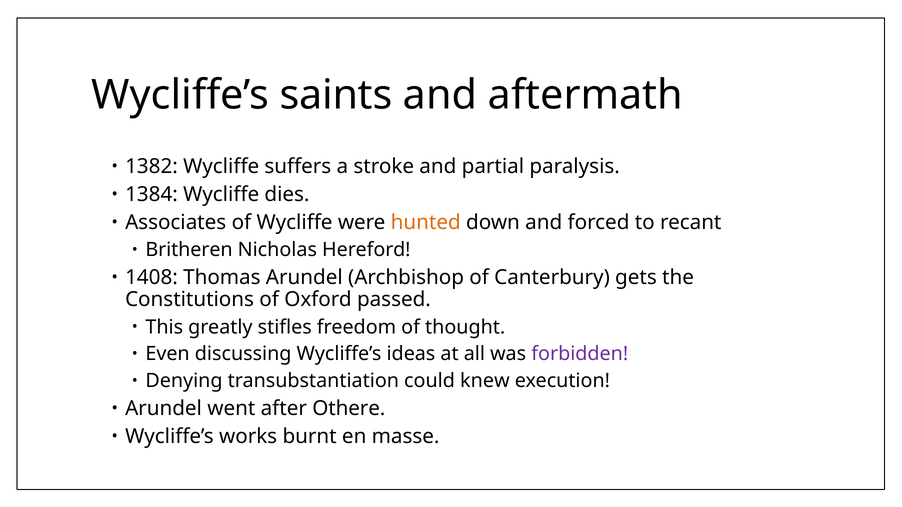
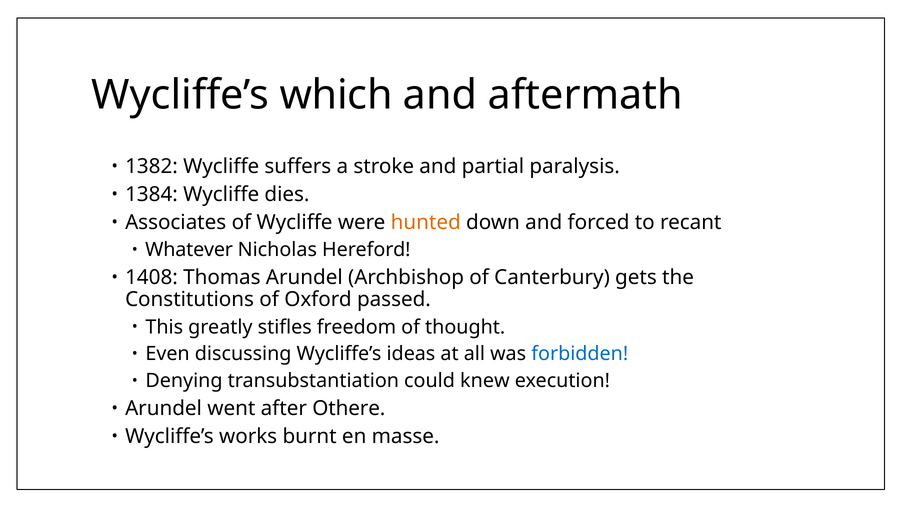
saints: saints -> which (336, 95)
Britheren: Britheren -> Whatever (189, 250)
forbidden colour: purple -> blue (580, 354)
